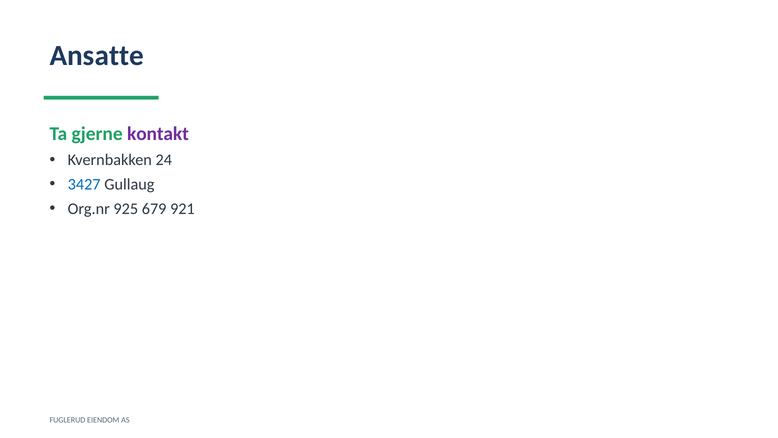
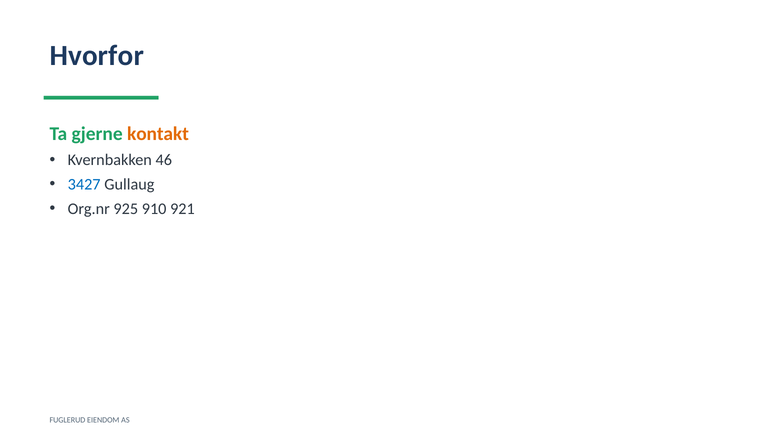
Ansatte: Ansatte -> Hvorfor (97, 56)
kontakt colour: purple -> orange (158, 134)
24: 24 -> 46 (164, 160)
679: 679 -> 910 (154, 209)
